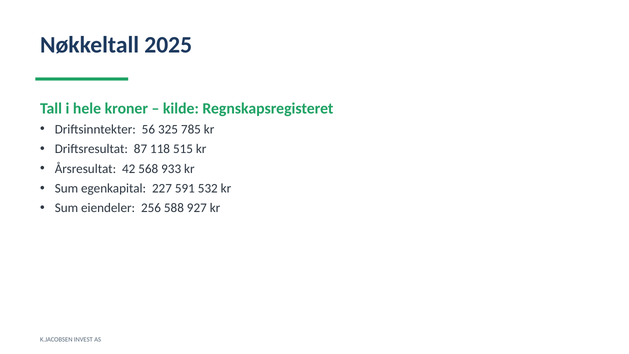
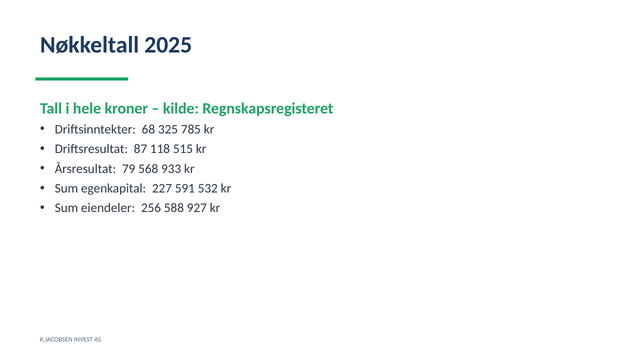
56: 56 -> 68 (148, 129)
42: 42 -> 79 (129, 169)
